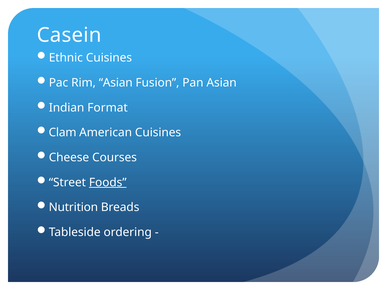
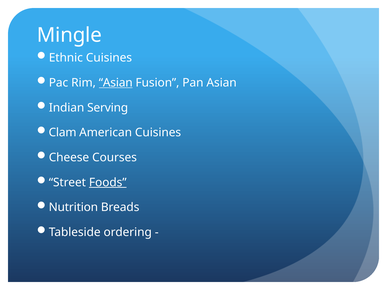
Casein: Casein -> Mingle (69, 35)
Asian underline: none -> present (116, 83)
Format: Format -> Serving (108, 108)
